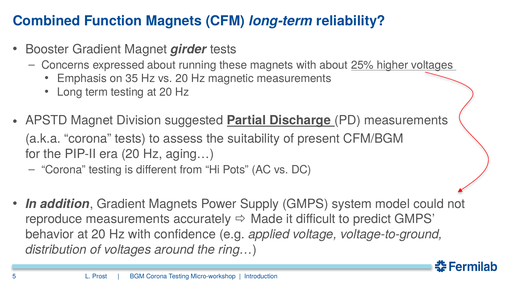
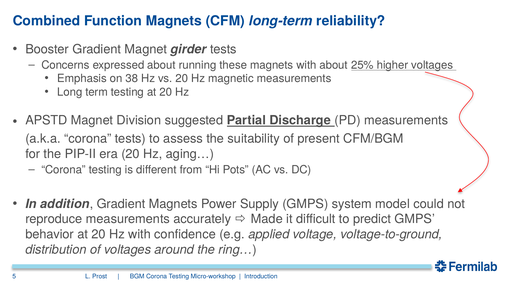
35: 35 -> 38 (132, 78)
